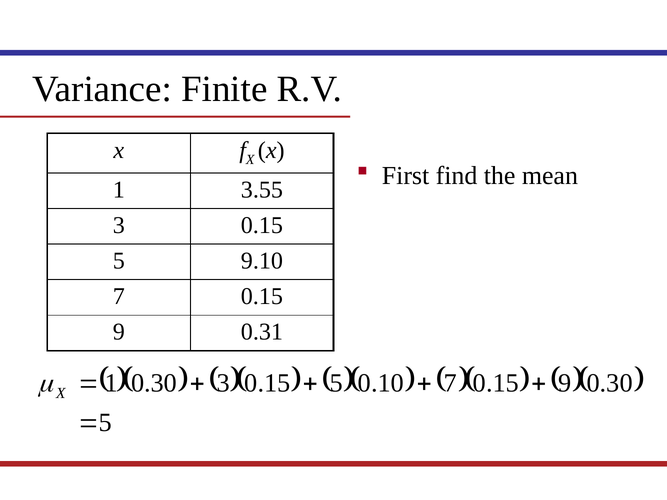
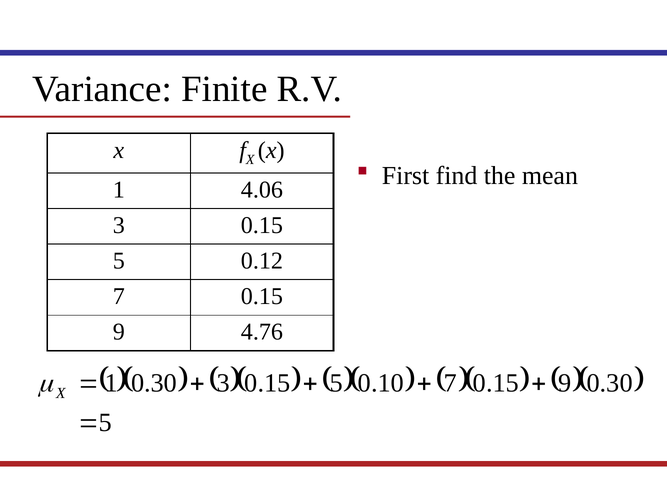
3.55: 3.55 -> 4.06 (262, 190)
9.10: 9.10 -> 0.12 (262, 261)
0.31: 0.31 -> 4.76 (262, 332)
